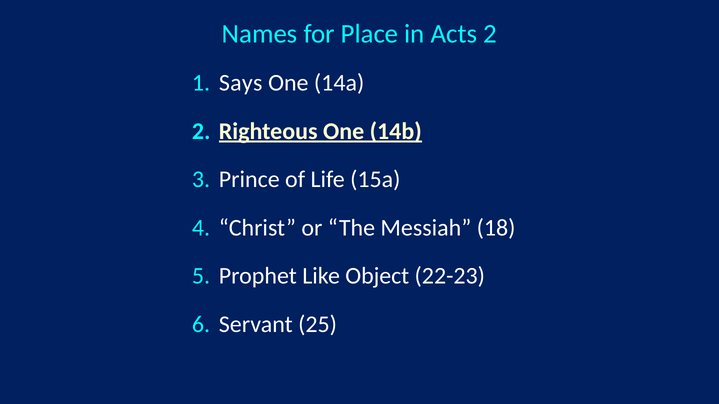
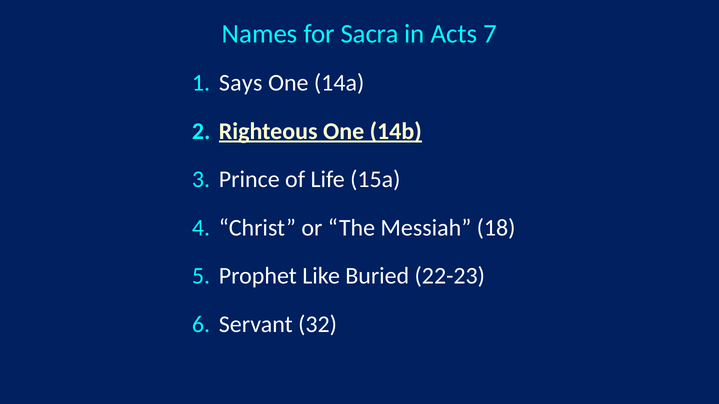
Place: Place -> Sacra (370, 34)
Acts 2: 2 -> 7 (490, 34)
Object: Object -> Buried (377, 276)
25: 25 -> 32 (318, 325)
